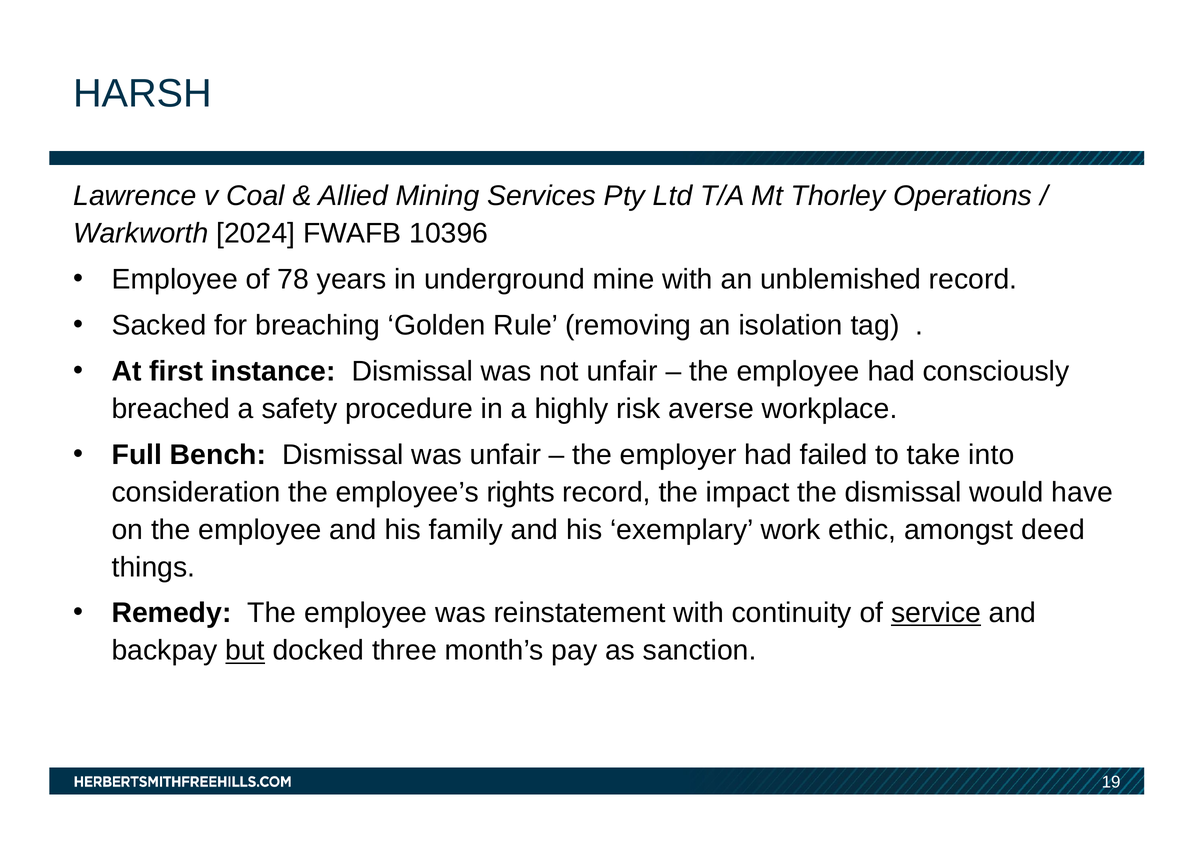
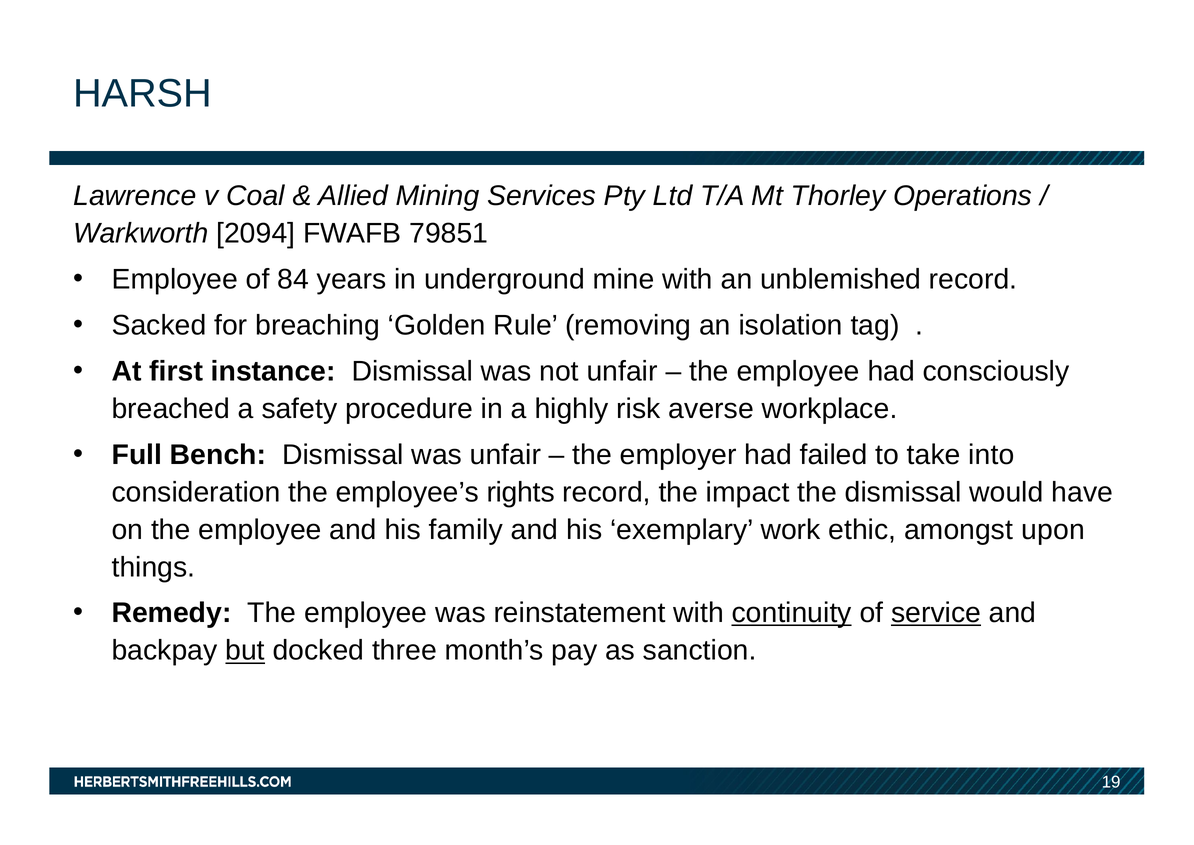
2024: 2024 -> 2094 (256, 233)
10396: 10396 -> 79851 (449, 233)
78: 78 -> 84 (293, 279)
deed: deed -> upon (1053, 529)
continuity underline: none -> present (792, 613)
